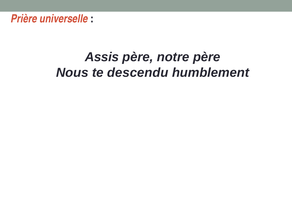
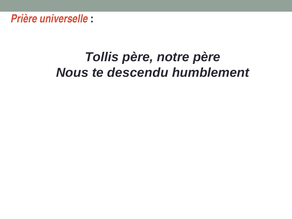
Assis: Assis -> Tollis (102, 57)
